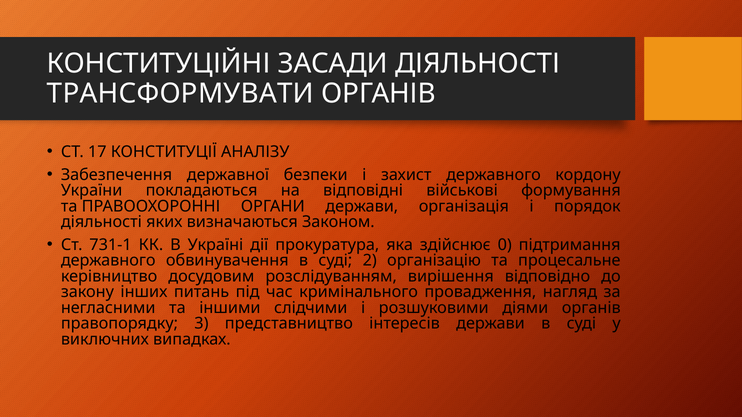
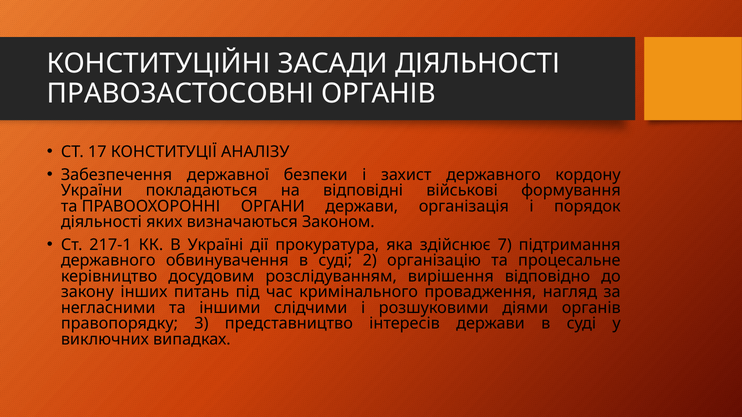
ТРАНСФОРМУВАТИ: ТРАНСФОРМУВАТИ -> ПРАВОЗАСТОСОВНІ (181, 94)
731-1: 731-1 -> 217-1 (111, 245)
0: 0 -> 7 (505, 245)
